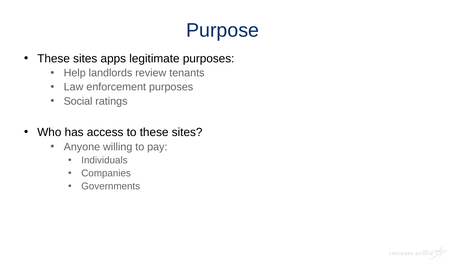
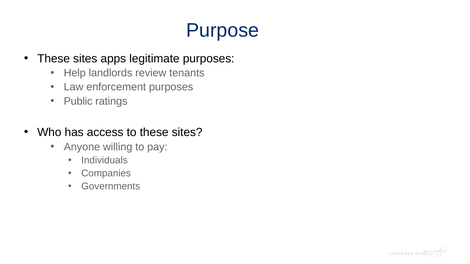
Social: Social -> Public (78, 101)
